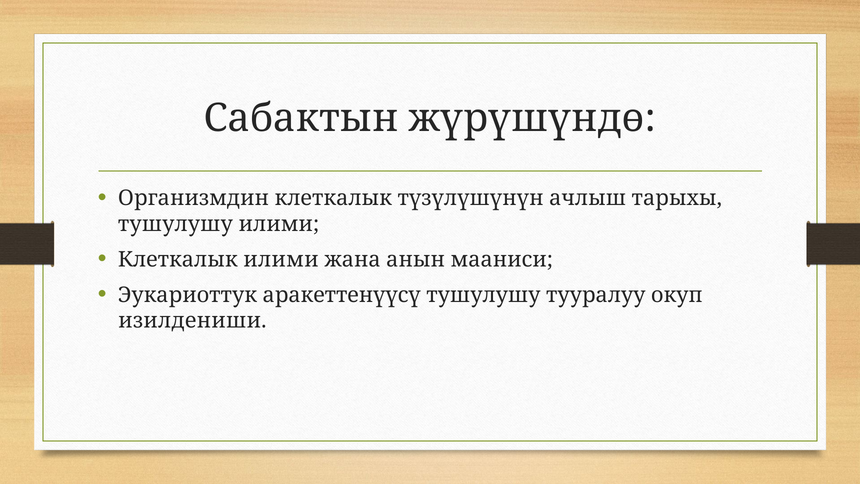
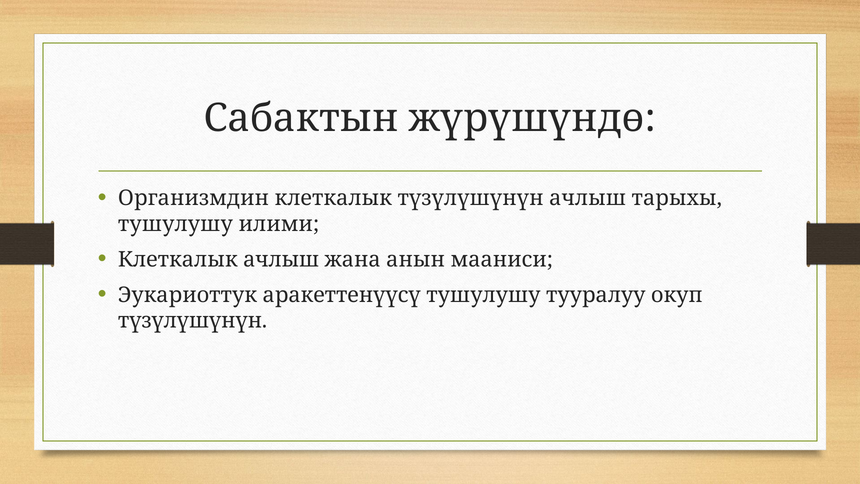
Клеткалык илими: илими -> ачлыш (281, 259)
изилдениши: изилдениши -> түзүлүшүнүн (193, 321)
